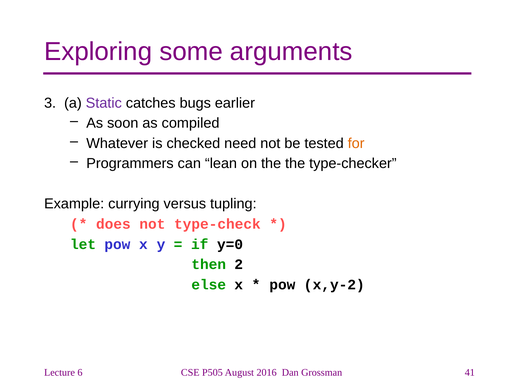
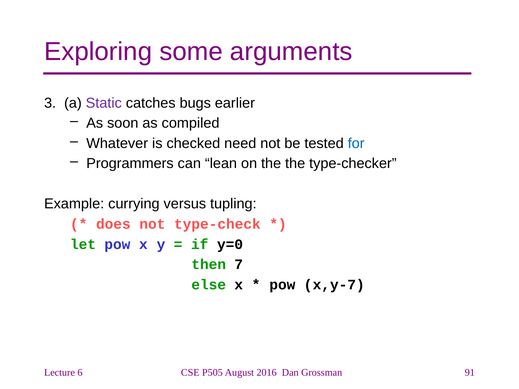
for colour: orange -> blue (356, 143)
2: 2 -> 7 (239, 265)
x,y-2: x,y-2 -> x,y-7 (334, 285)
41: 41 -> 91 (470, 373)
